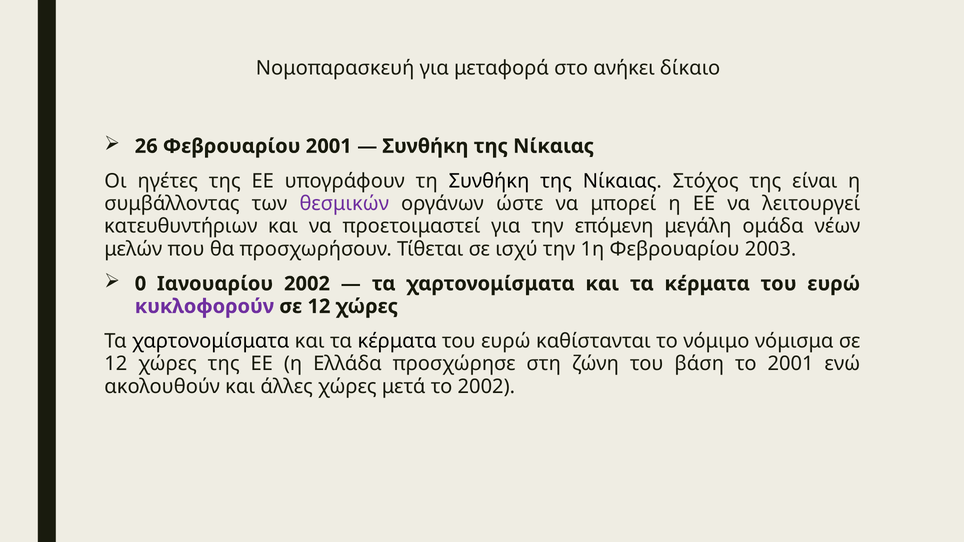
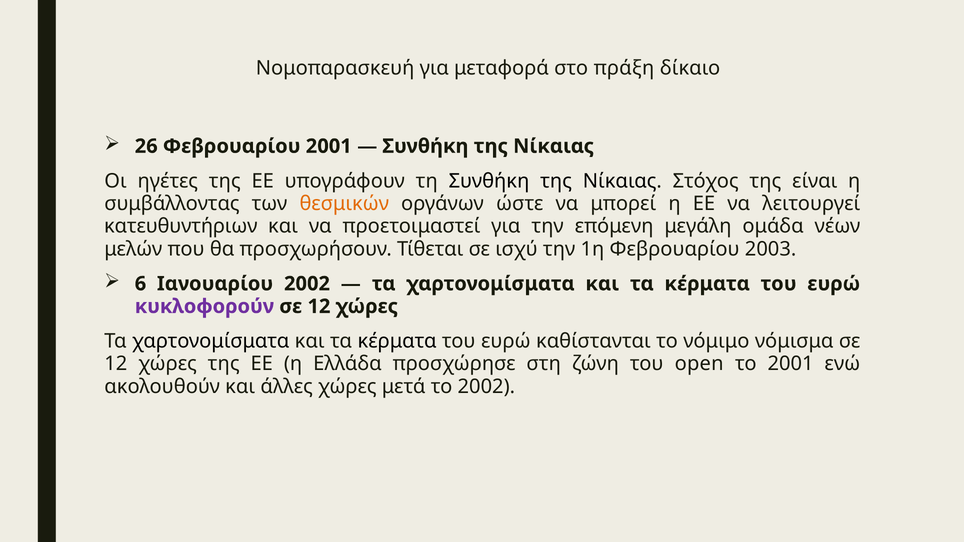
ανήκει: ανήκει -> πράξη (624, 68)
θεσμικών colour: purple -> orange (344, 204)
0: 0 -> 6 (140, 284)
βάση: βάση -> open (699, 364)
